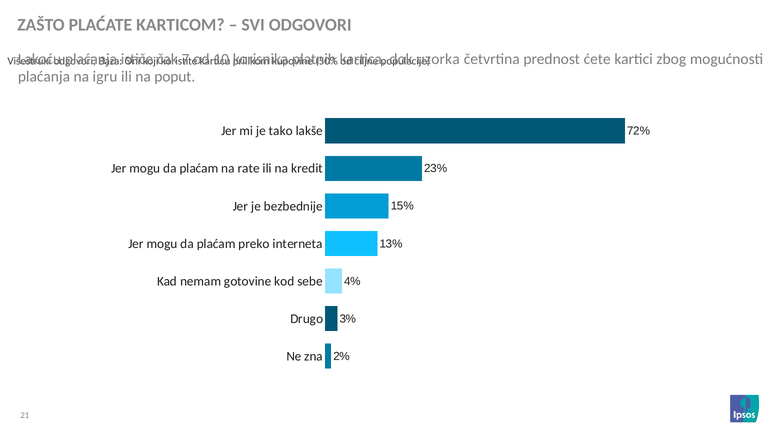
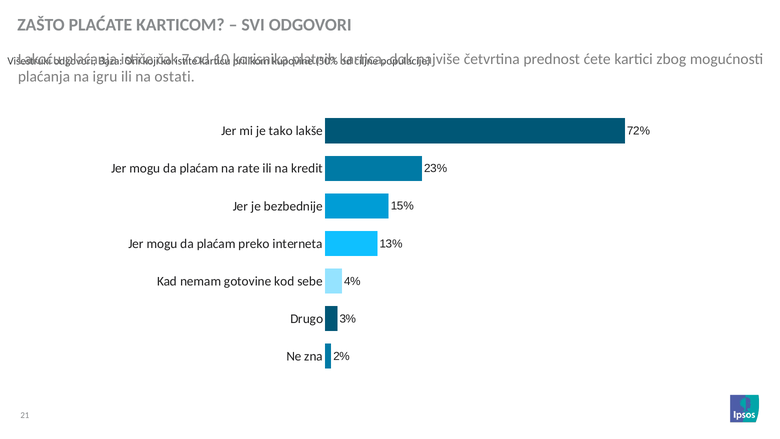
uzorka: uzorka -> najviše (438, 59)
poput: poput -> ostati (175, 77)
